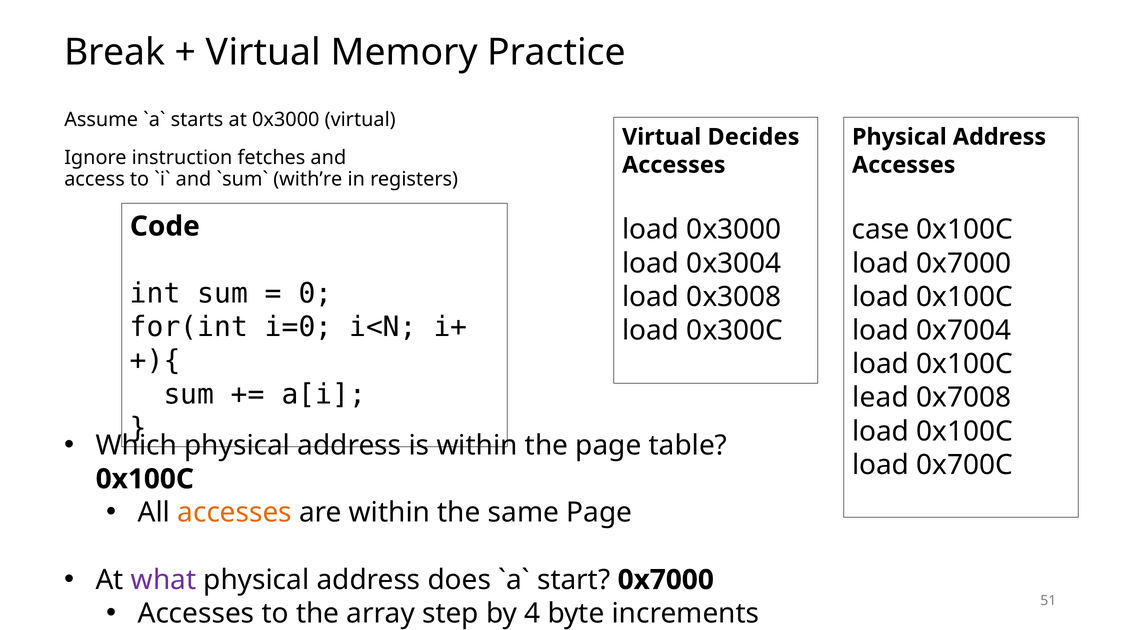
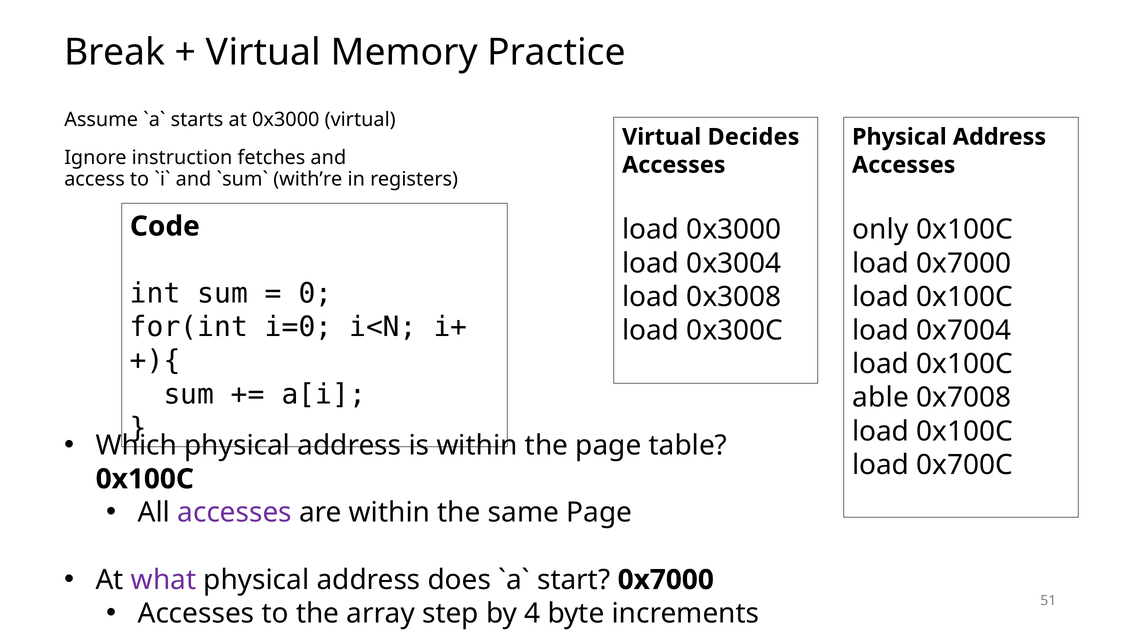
case: case -> only (880, 230)
lead: lead -> able (880, 398)
accesses colour: orange -> purple (235, 513)
